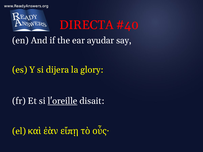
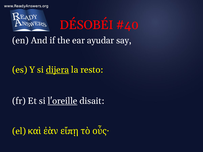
DIRECTA: DIRECTA -> DÉSOBÉI (86, 25)
dijera underline: none -> present (57, 70)
glory: glory -> resto (92, 70)
